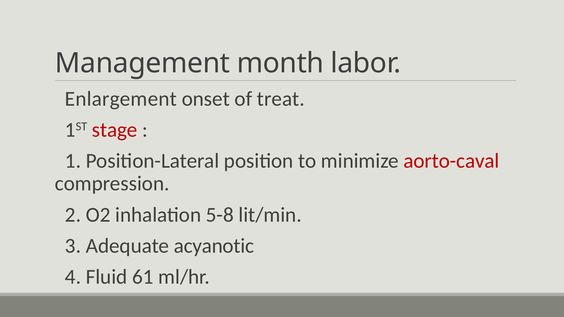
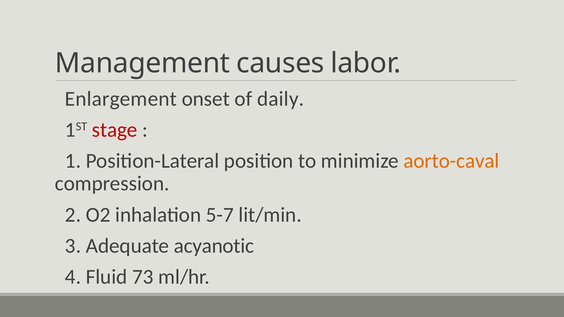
month: month -> causes (280, 63)
treat: treat -> daily (281, 99)
aorto-caval colour: red -> orange (451, 161)
5-8: 5-8 -> 5-7 (220, 215)
61: 61 -> 73 (143, 277)
